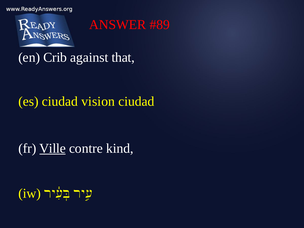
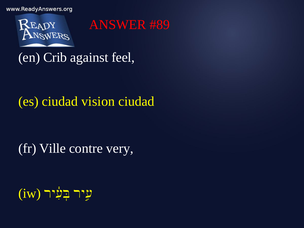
that: that -> feel (123, 57)
Ville underline: present -> none (53, 148)
kind: kind -> very (120, 148)
